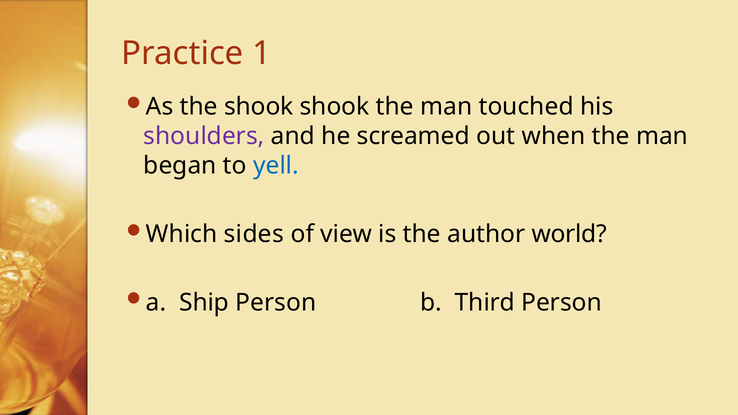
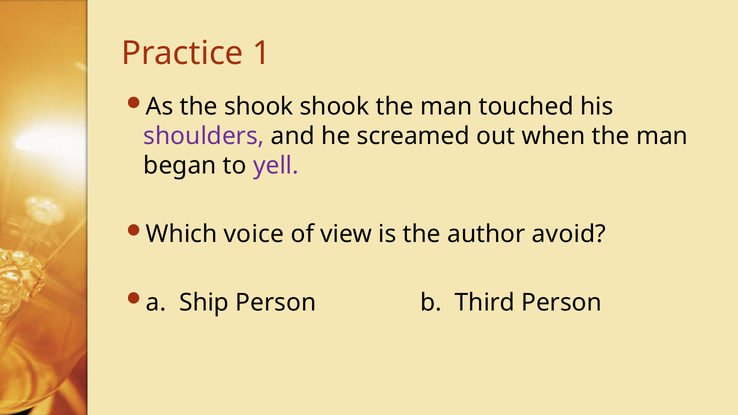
yell colour: blue -> purple (276, 166)
sides: sides -> voice (254, 234)
world: world -> avoid (569, 234)
